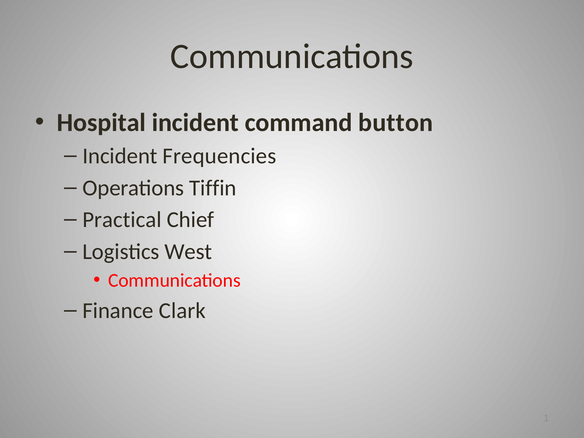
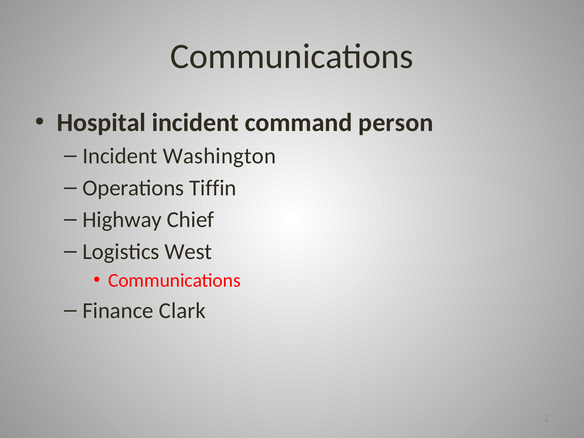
button: button -> person (396, 123)
Frequencies: Frequencies -> Washington (219, 156)
Practical: Practical -> Highway (122, 220)
